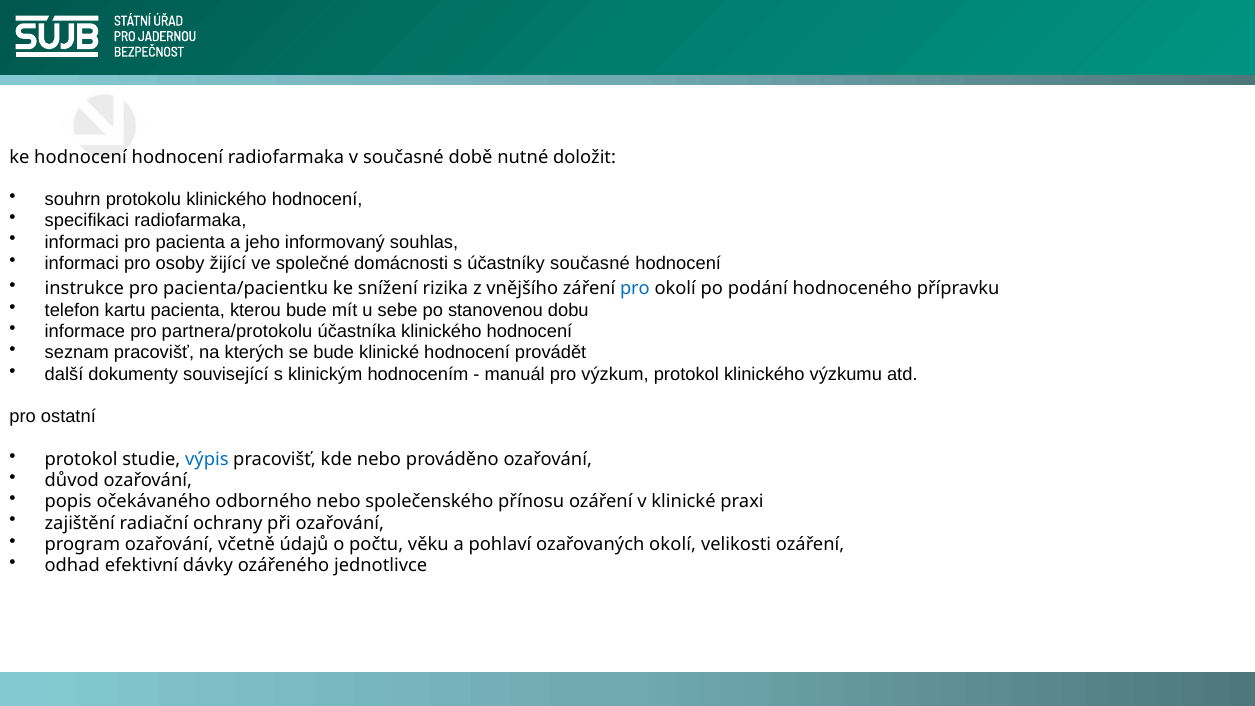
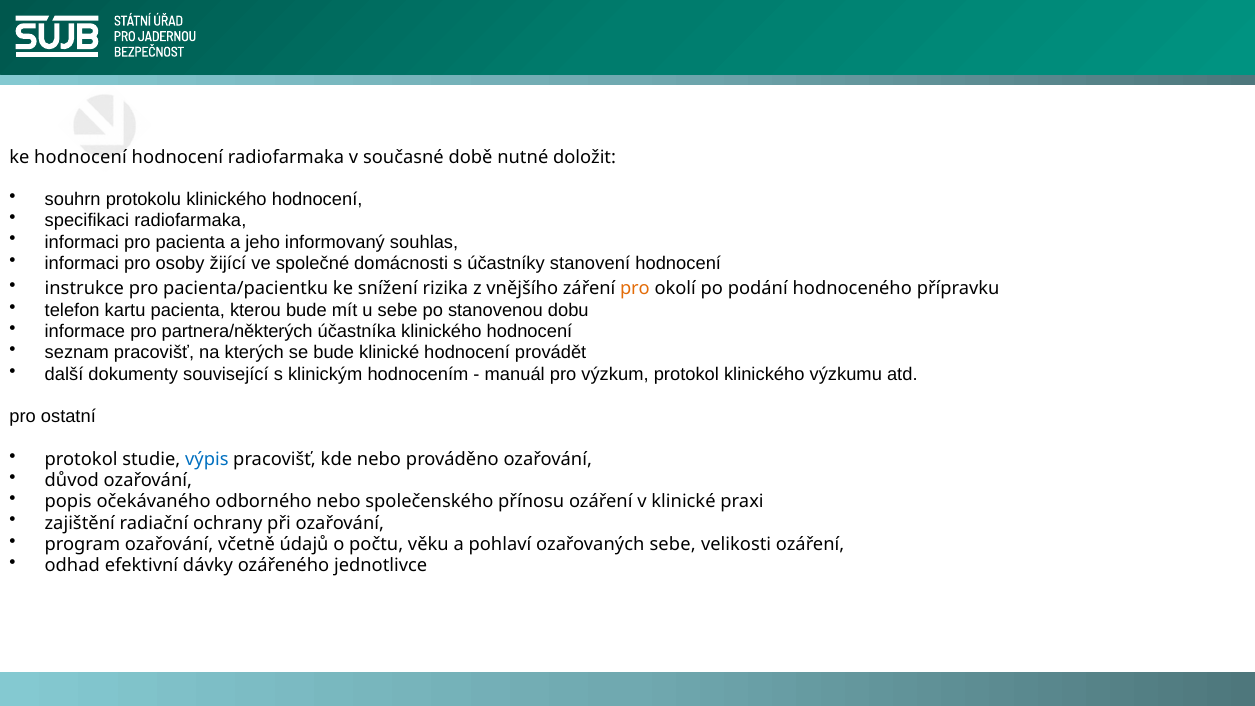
účastníky současné: současné -> stanovení (590, 263)
pro colour: blue -> orange (635, 289)
partnera/protokolu: partnera/protokolu -> partnera/některých (237, 332)
ozařovaných okolí: okolí -> sebe (673, 544)
